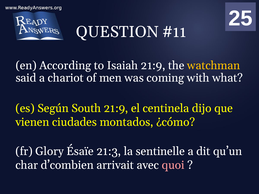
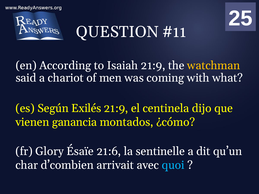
South: South -> Exilés (86, 108)
ciudades: ciudades -> ganancia (74, 122)
21:3: 21:3 -> 21:6 (109, 151)
quoi colour: pink -> light blue (173, 165)
